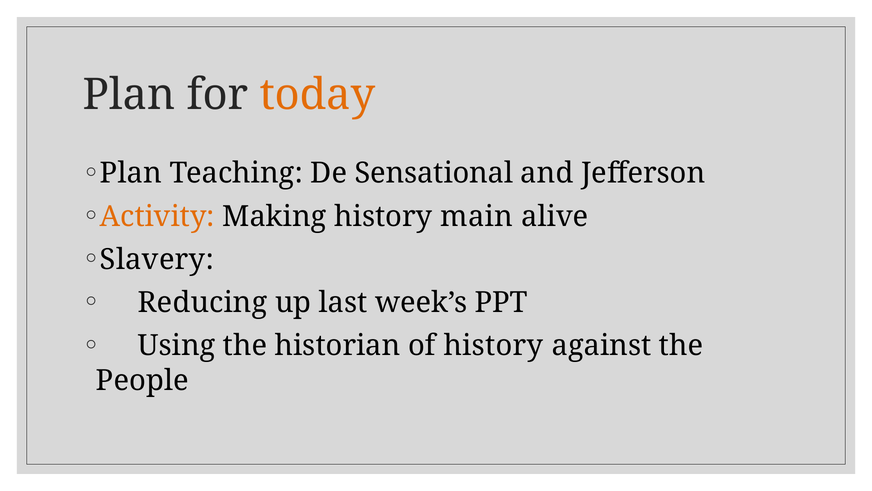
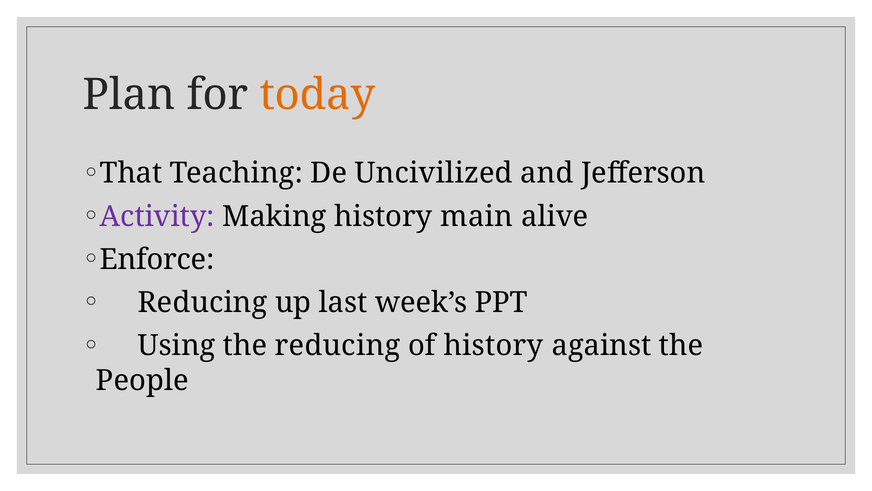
Plan: Plan -> That (131, 173)
Sensational: Sensational -> Uncivilized (434, 173)
Activity colour: orange -> purple (157, 216)
Slavery: Slavery -> Enforce (157, 259)
the historian: historian -> reducing (338, 345)
